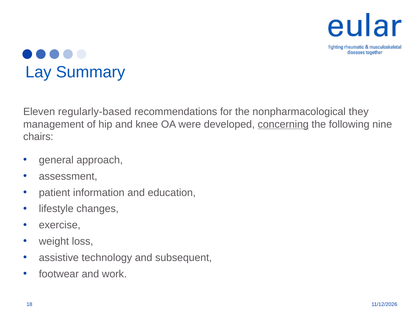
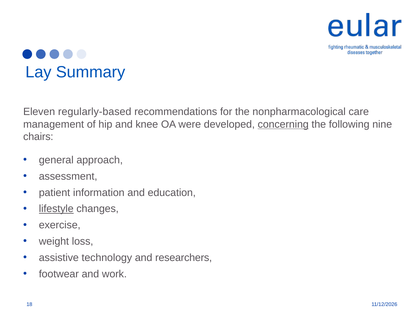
they: they -> care (359, 112)
lifestyle underline: none -> present (56, 209)
subsequent: subsequent -> researchers (184, 257)
